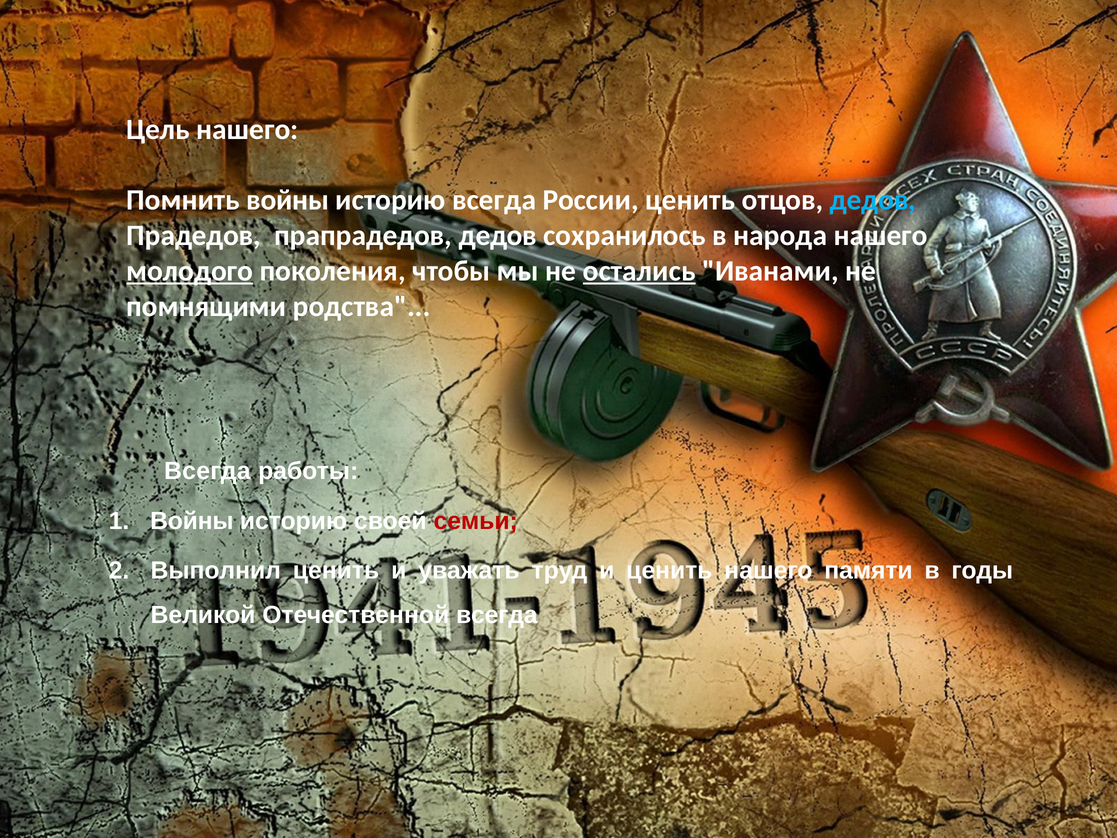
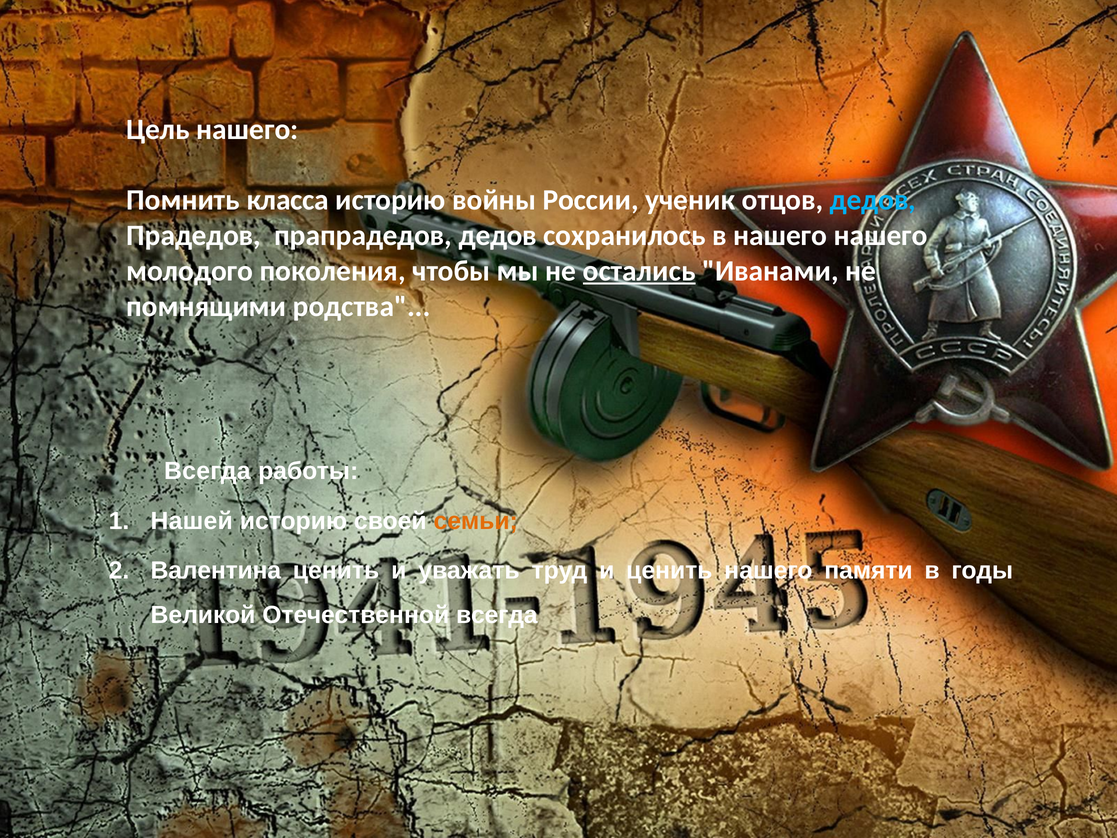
Помнить войны: войны -> класса (288, 200)
историю всегда: всегда -> войны (494, 200)
России ценить: ценить -> ученик (690, 200)
в народа: народа -> нашего (780, 235)
молодого underline: present -> none (190, 271)
Войны: Войны -> Нашей (192, 521)
семьи colour: red -> orange (476, 521)
Выполнил: Выполнил -> Валентина (216, 570)
